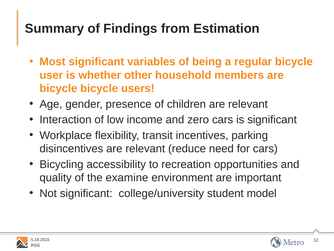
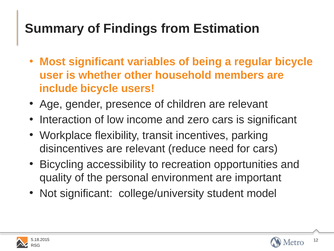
bicycle: bicycle -> include (58, 88)
examine: examine -> personal (127, 177)
